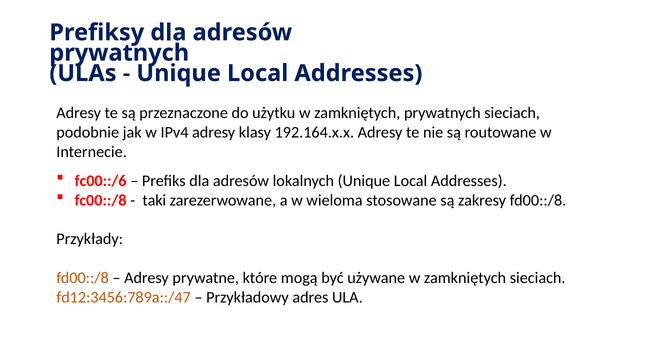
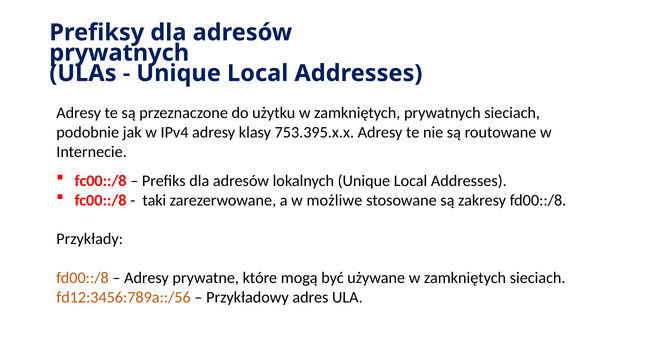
192.164.x.x: 192.164.x.x -> 753.395.x.x (314, 132)
fc00::/6: fc00::/6 -> fc00::/8 (101, 181)
wieloma: wieloma -> możliwe (334, 200)
fd12:3456:789a::/47: fd12:3456:789a::/47 -> fd12:3456:789a::/56 (124, 297)
